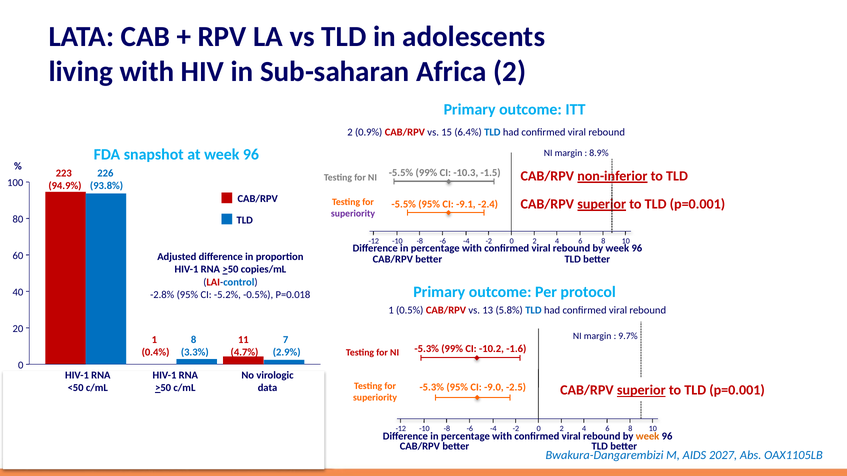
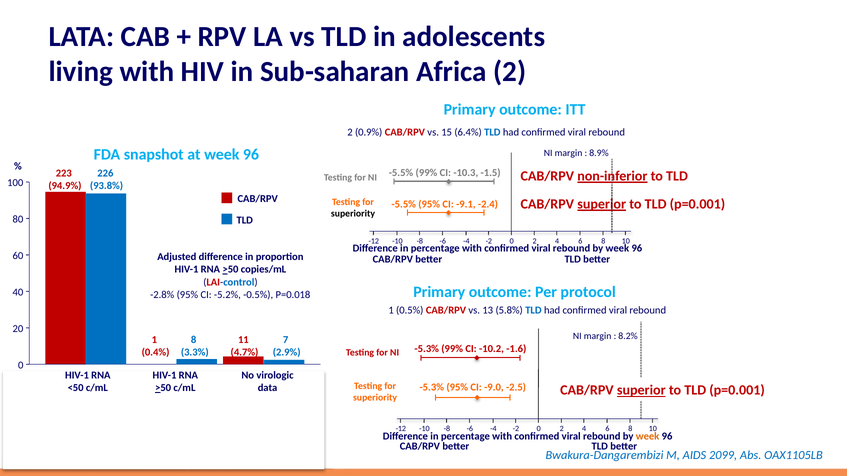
superiority colour: purple -> black (353, 214)
9.7%: 9.7% -> 8.2% (628, 336)
2027: 2027 -> 2099 (723, 456)
